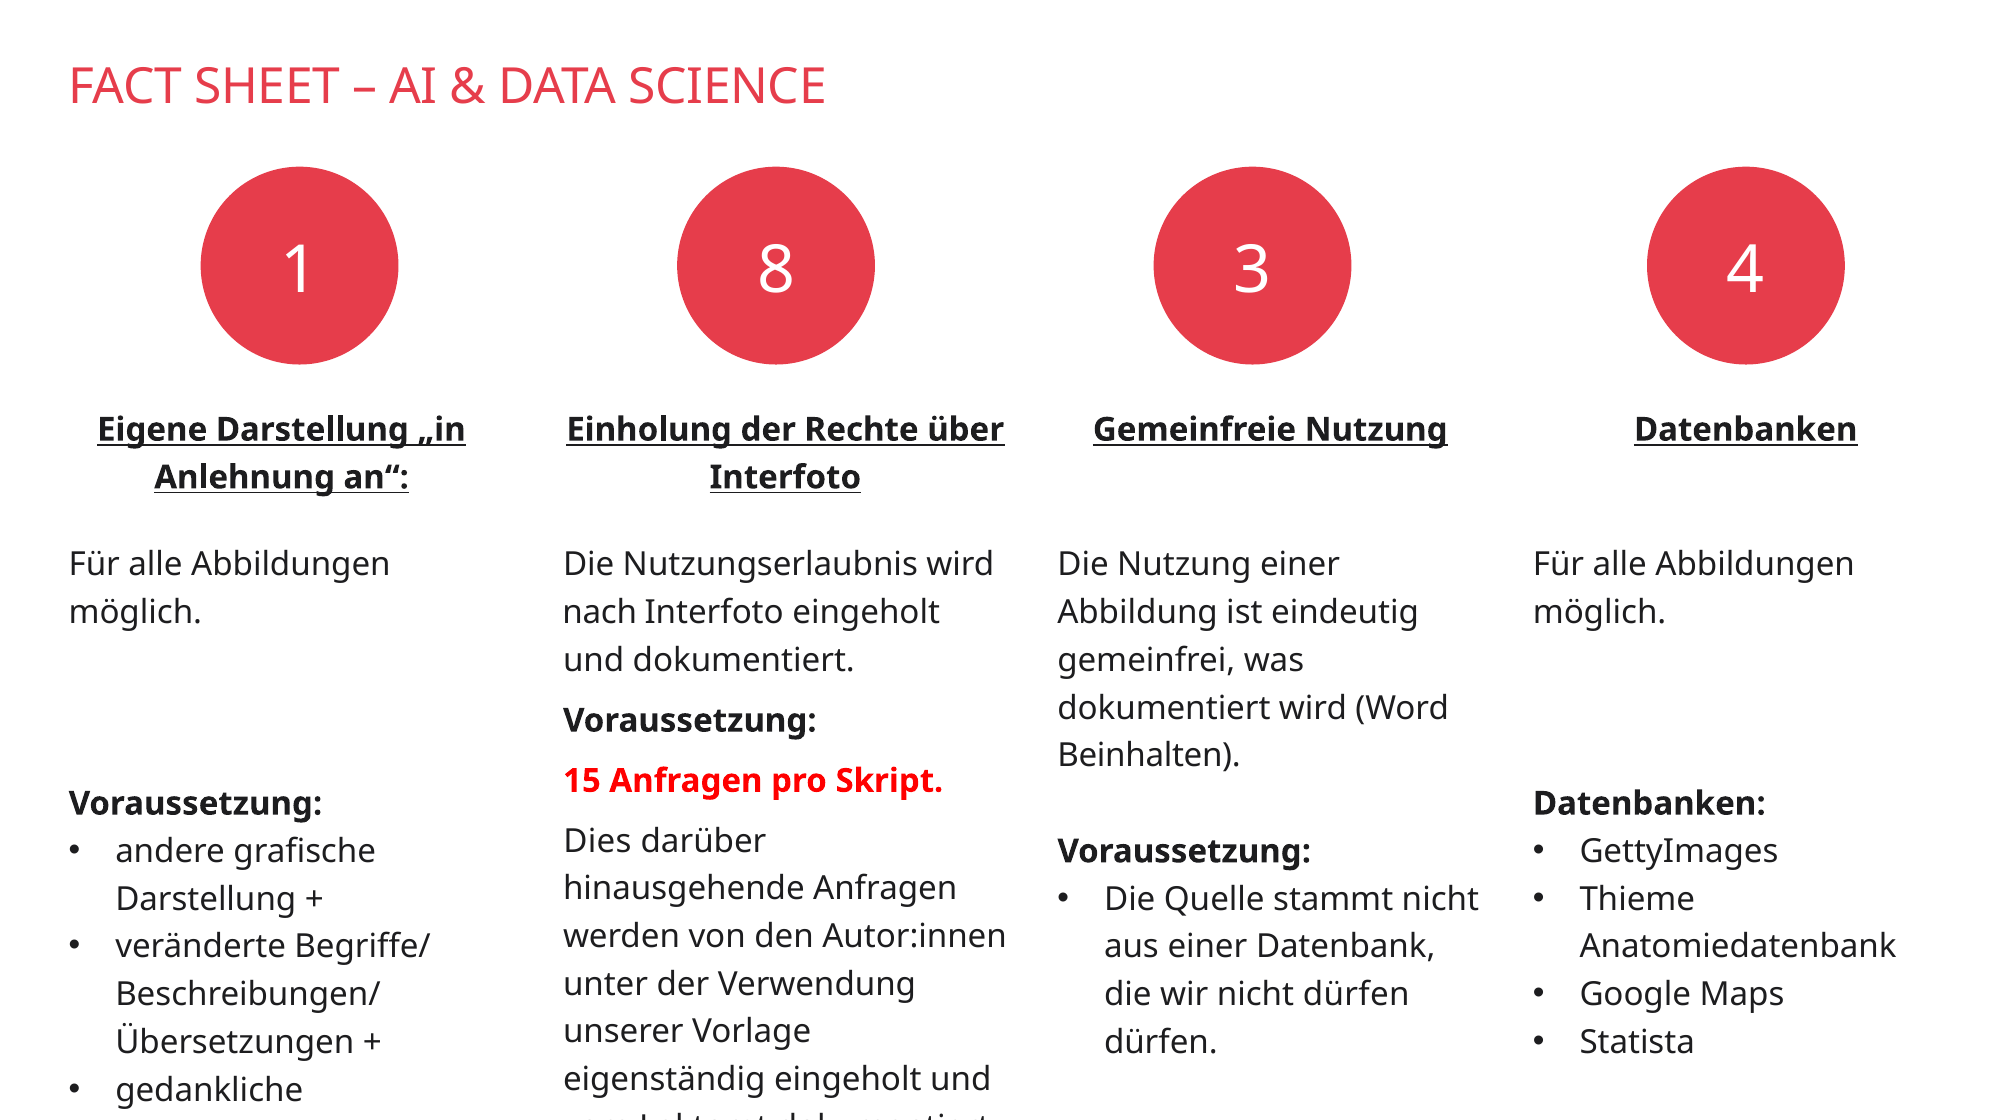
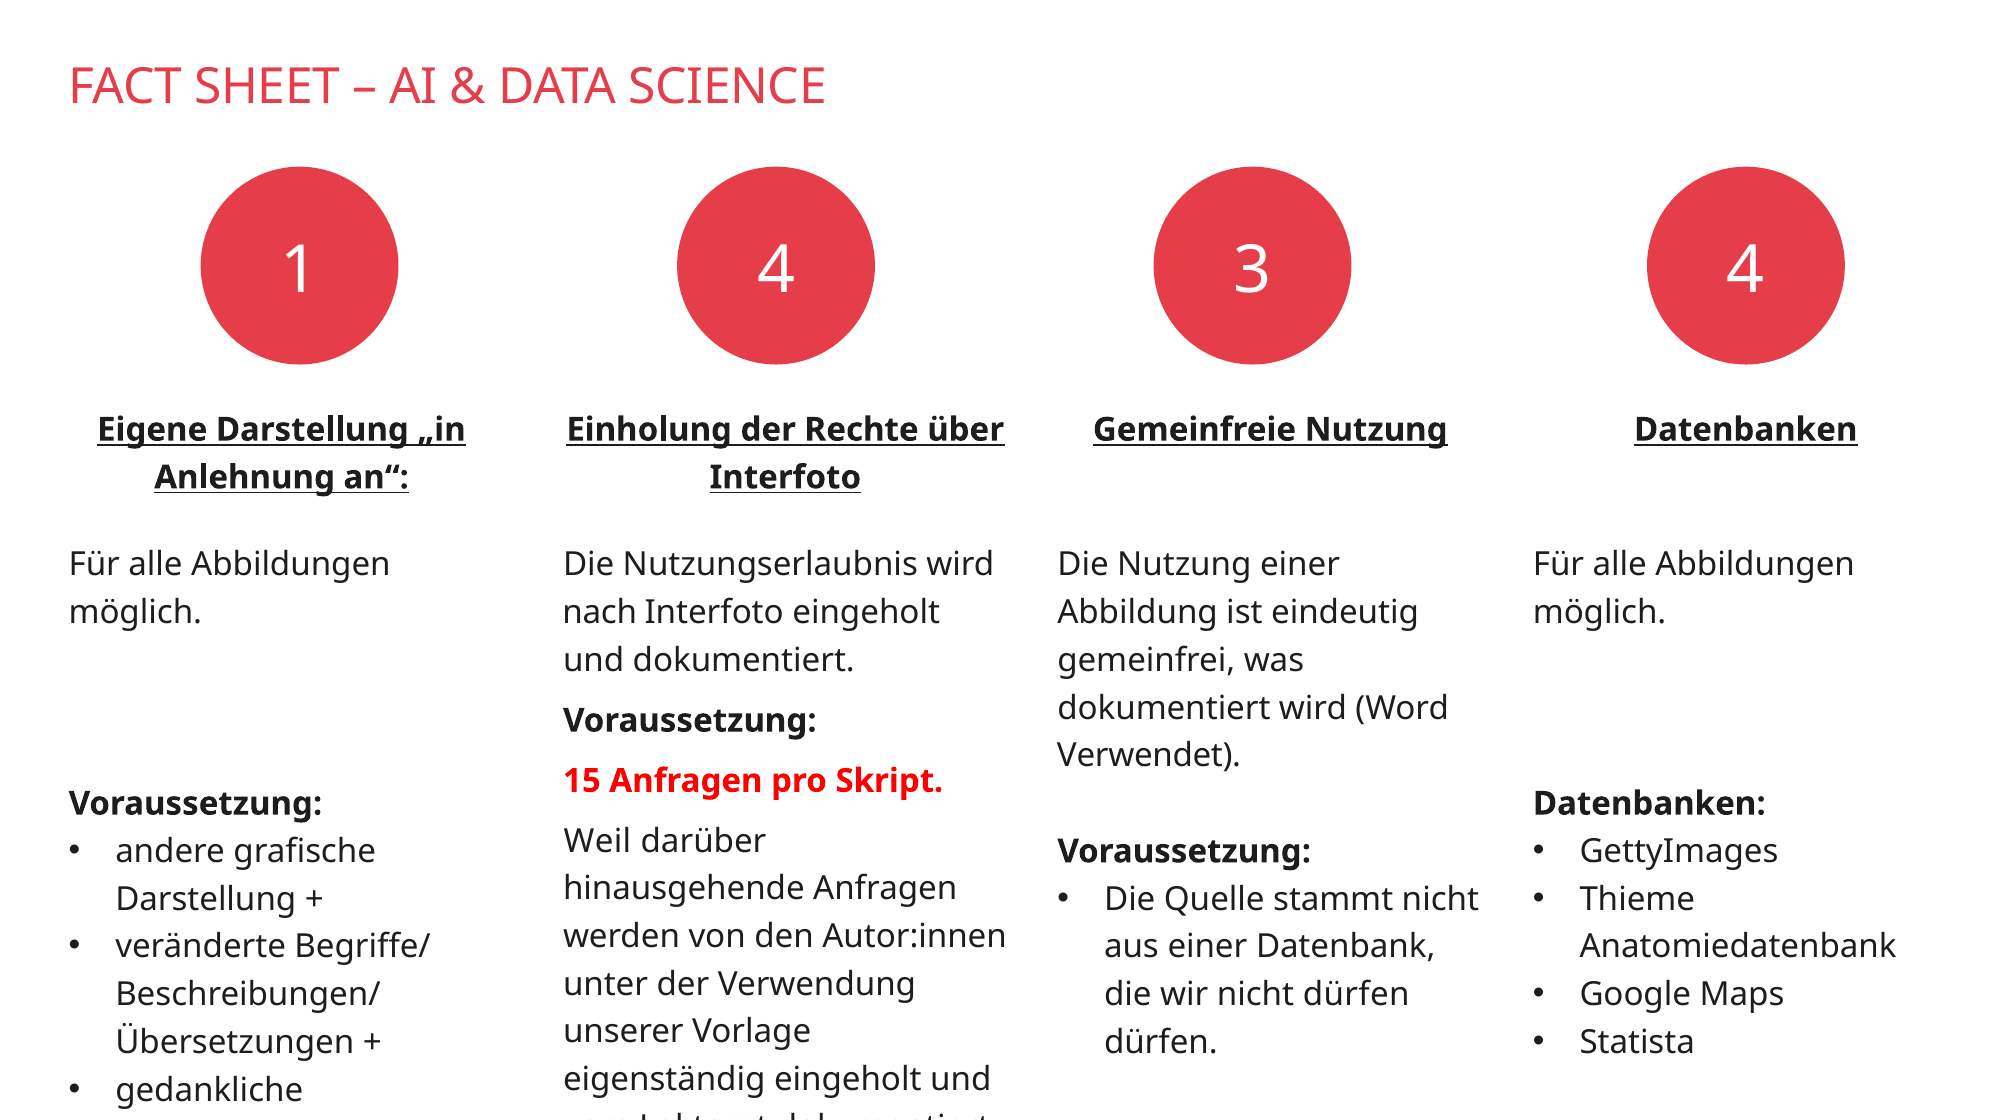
1 8: 8 -> 4 (776, 270)
Beinhalten: Beinhalten -> Verwendet (1149, 756)
Dies: Dies -> Weil (597, 841)
